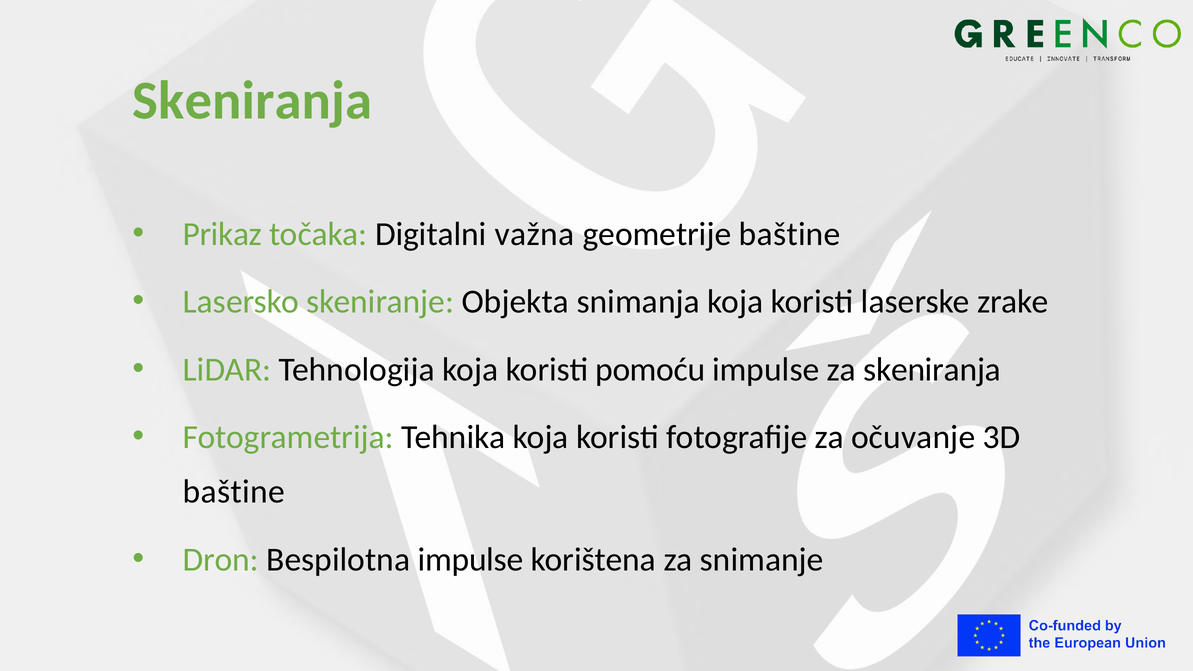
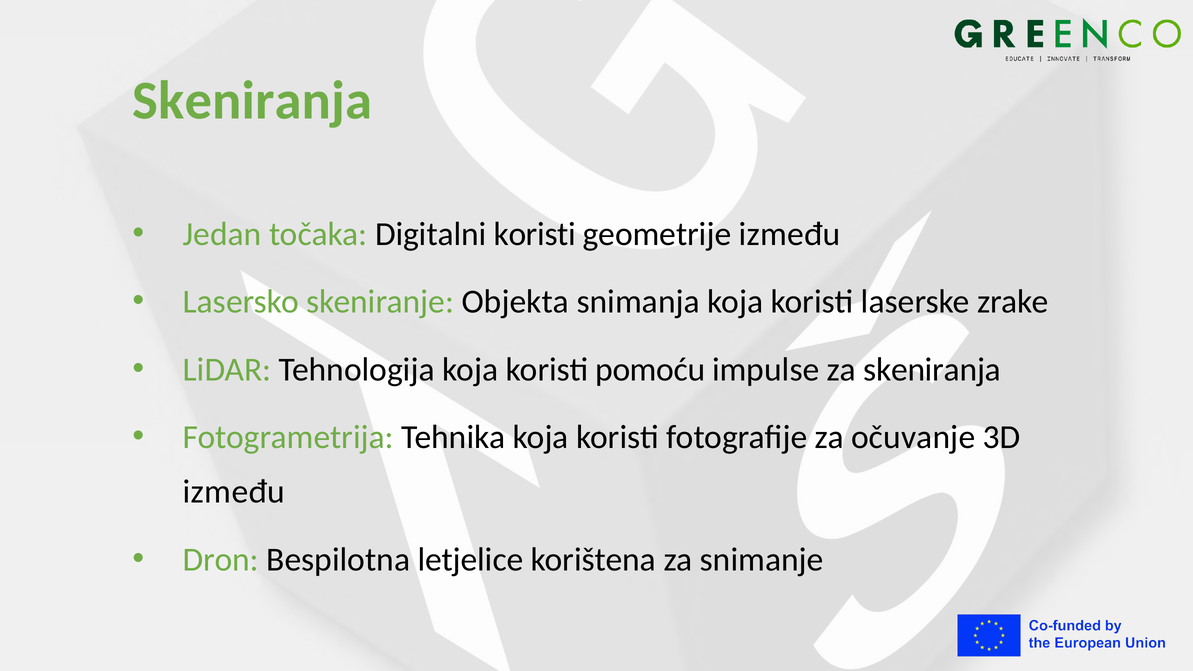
Prikaz: Prikaz -> Jedan (222, 234)
Digitalni važna: važna -> koristi (535, 234)
geometrije baštine: baštine -> između (790, 234)
baštine: baštine -> između (234, 492)
Bespilotna impulse: impulse -> letjelice (470, 559)
